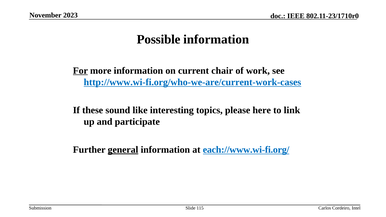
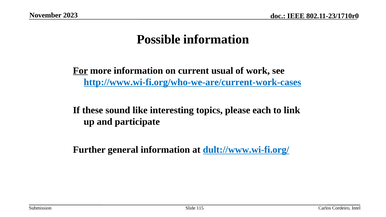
chair: chair -> usual (222, 71)
here: here -> each (262, 110)
general underline: present -> none (123, 150)
each://www.wi-fi.org/: each://www.wi-fi.org/ -> dult://www.wi-fi.org/ (246, 150)
